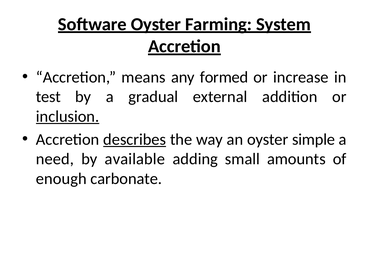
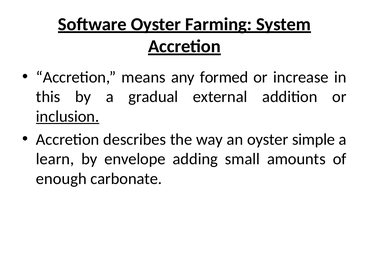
test: test -> this (48, 97)
describes underline: present -> none (135, 140)
need: need -> learn (55, 159)
available: available -> envelope (135, 159)
